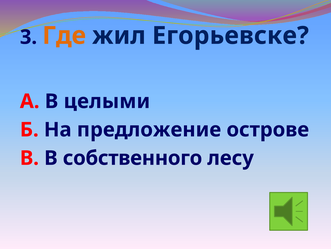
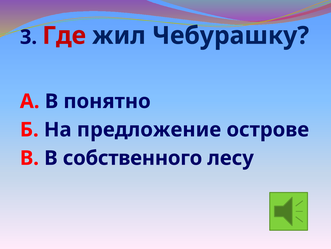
Где colour: orange -> red (64, 36)
Егорьевске: Егорьевске -> Чебурашку (231, 36)
целыми: целыми -> понятно (107, 101)
